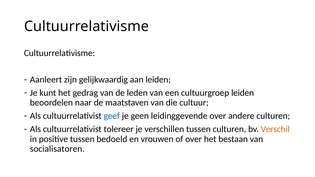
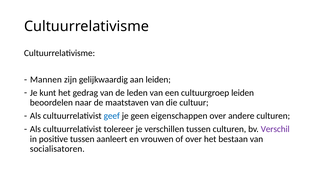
Aanleert: Aanleert -> Mannen (46, 80)
leidinggevende: leidinggevende -> eigenschappen (179, 116)
Verschil colour: orange -> purple (275, 129)
bedoeld: bedoeld -> aanleert (112, 139)
